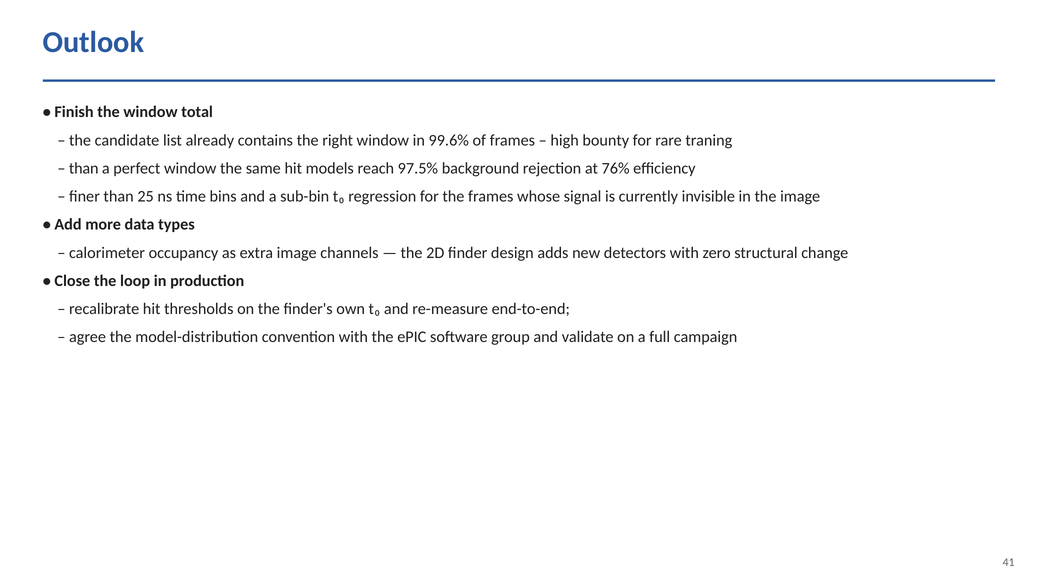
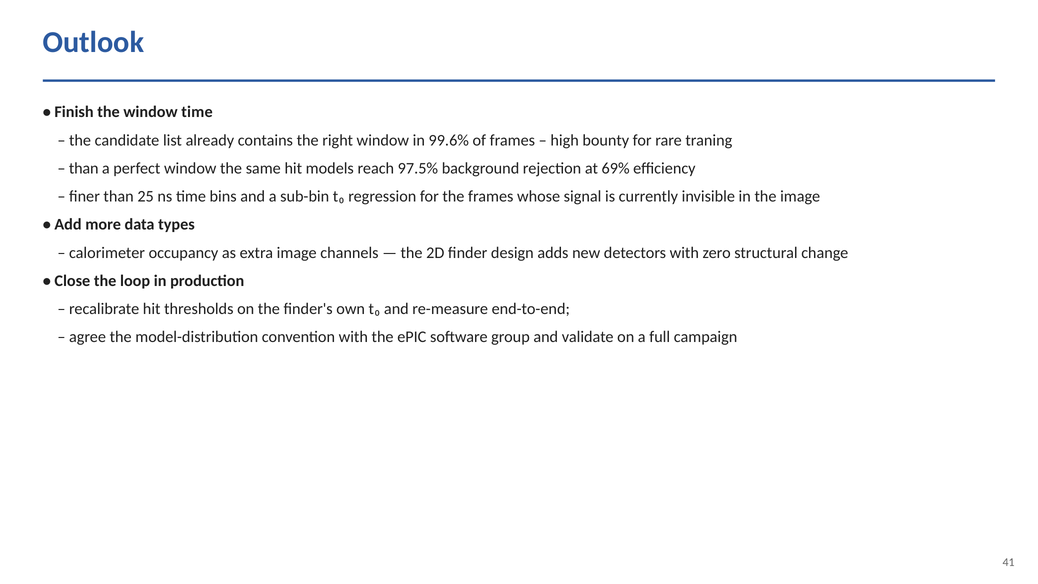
window total: total -> time (197, 112)
76%: 76% -> 69% (616, 168)
